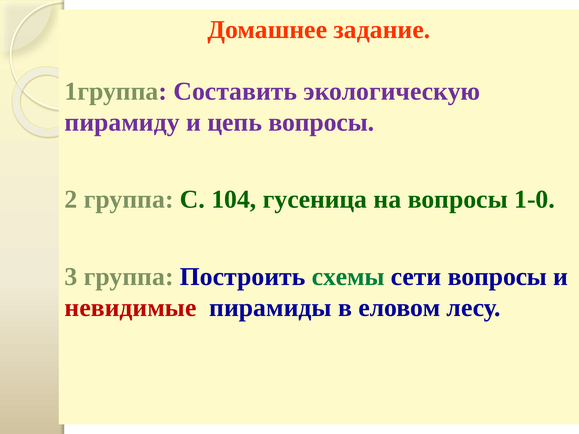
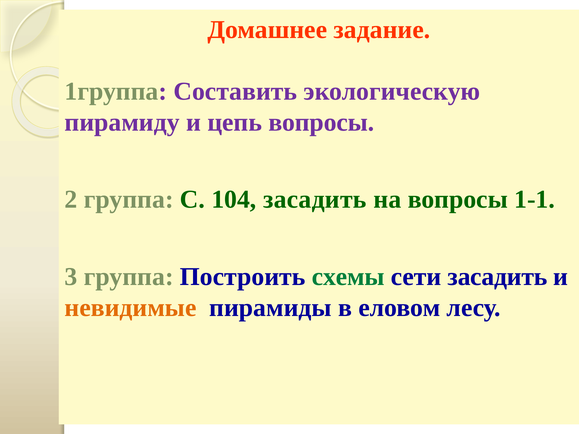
104 гусеница: гусеница -> засадить (315, 200)
1-0: 1-0 -> 1-1 (535, 200)
сети вопросы: вопросы -> засадить (497, 277)
невидимые colour: red -> orange (130, 308)
